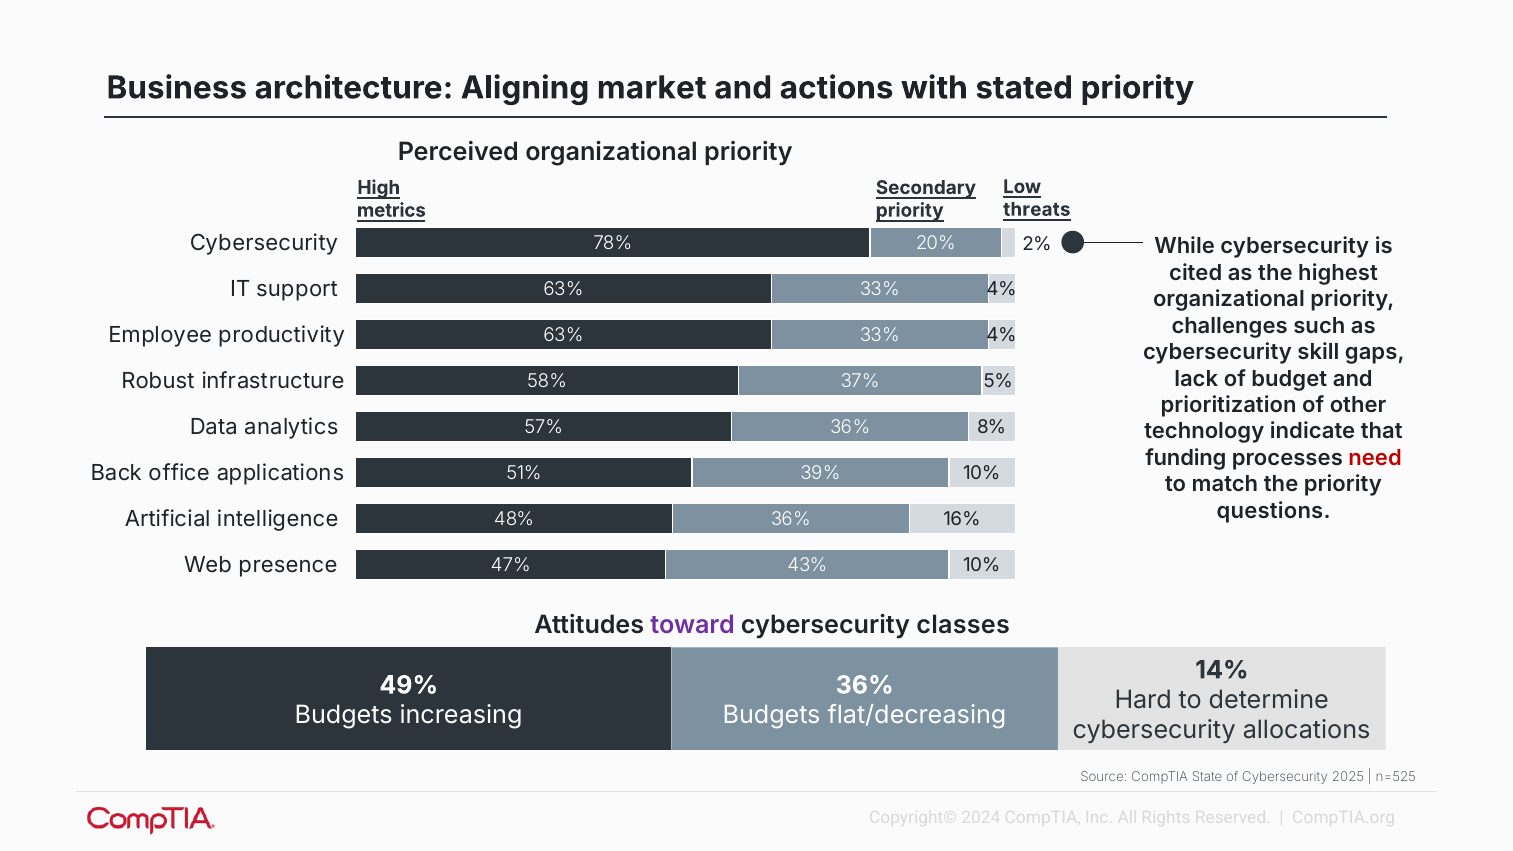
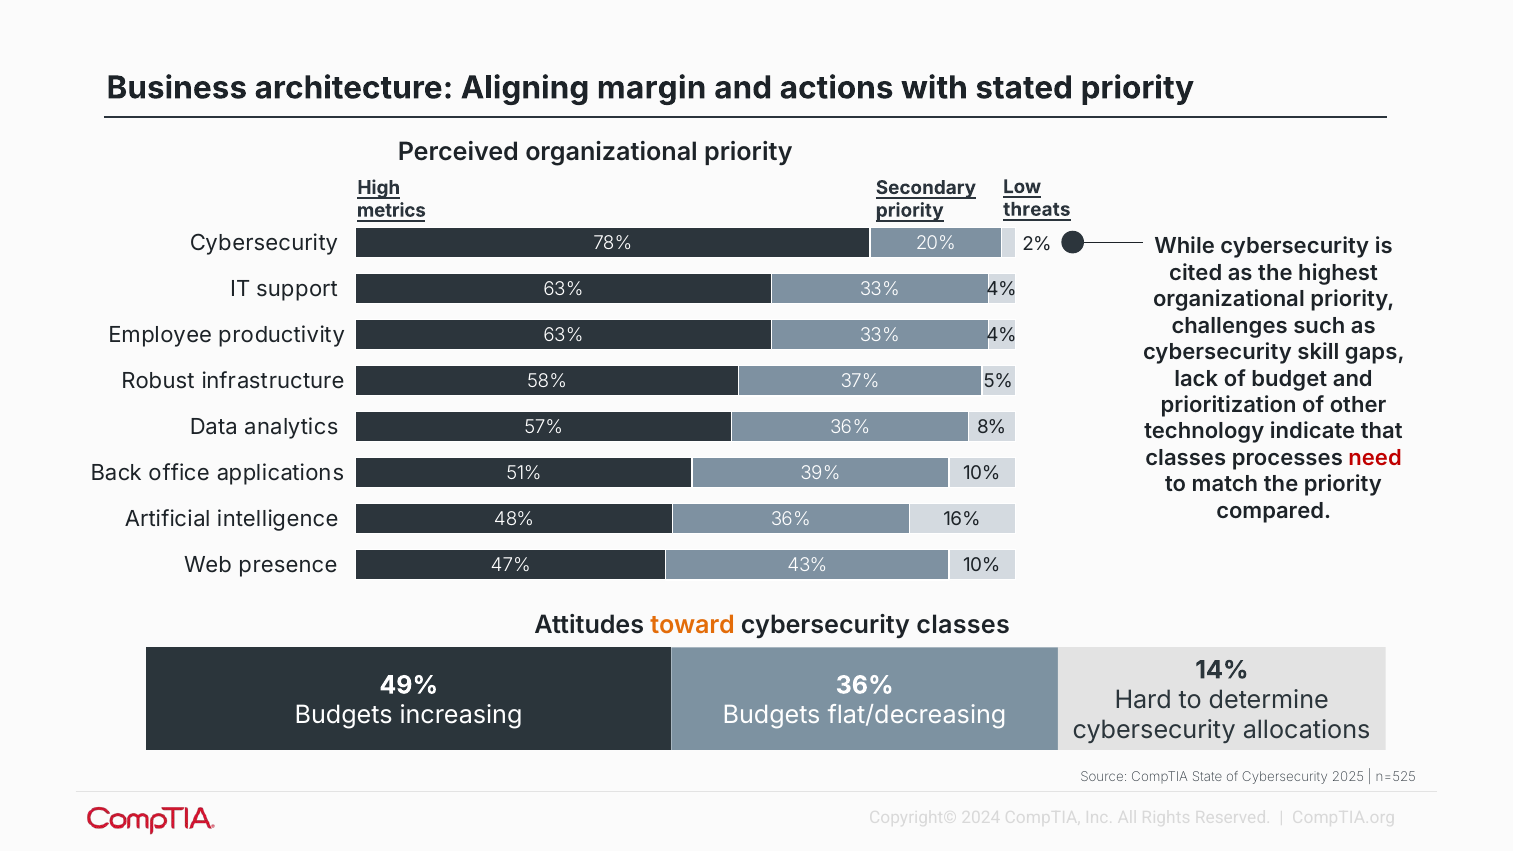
market: market -> margin (652, 88)
funding: funding -> classes (1186, 458)
questions: questions -> compared (1274, 511)
toward colour: purple -> orange (693, 625)
